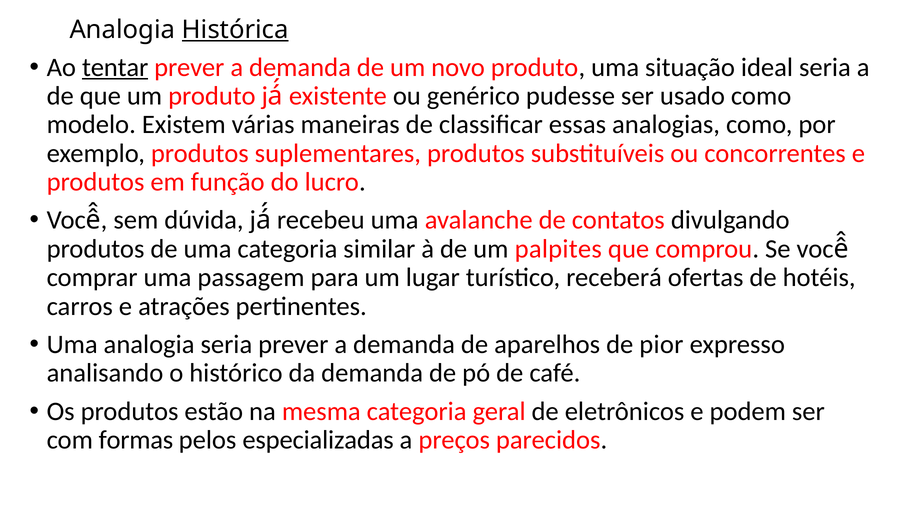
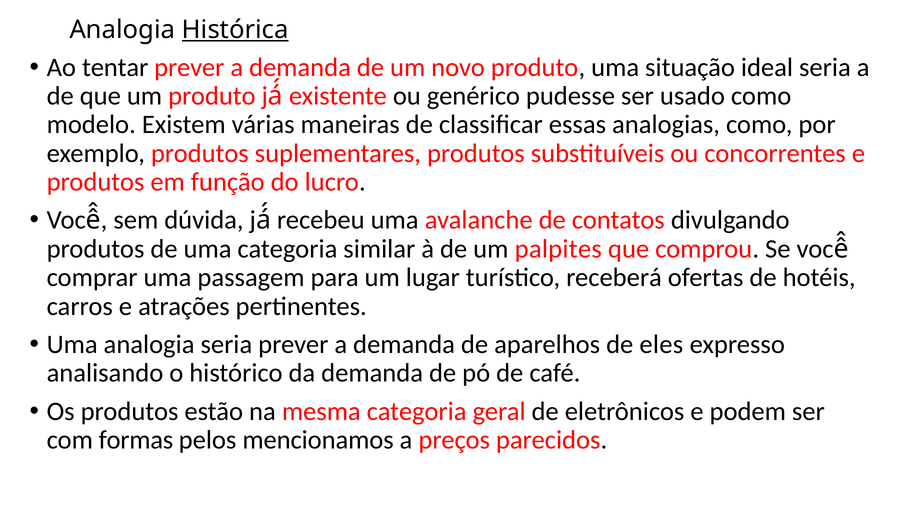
tentar underline: present -> none (115, 67)
pior: pior -> eles (661, 345)
especializadas: especializadas -> mencionamos (318, 440)
